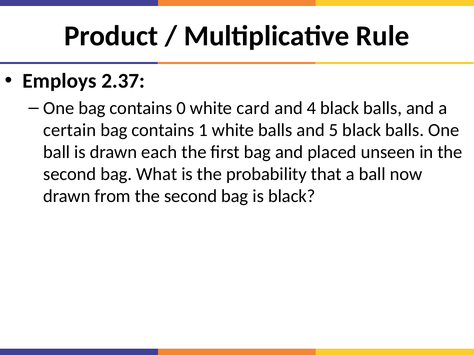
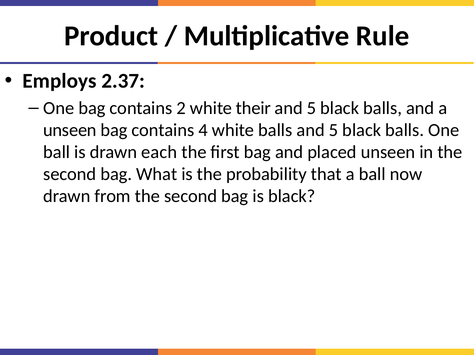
0: 0 -> 2 (181, 108)
card: card -> their (253, 108)
4: 4 -> 5 (312, 108)
certain: certain -> unseen (70, 130)
1: 1 -> 4 (203, 130)
